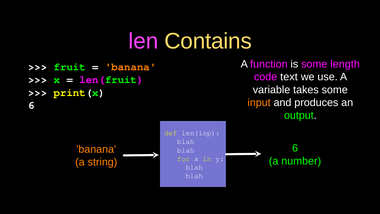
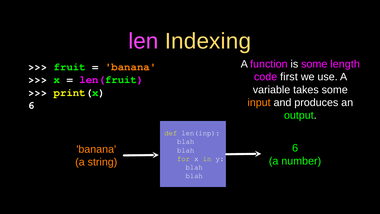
Contains: Contains -> Indexing (208, 41)
text: text -> first (289, 77)
